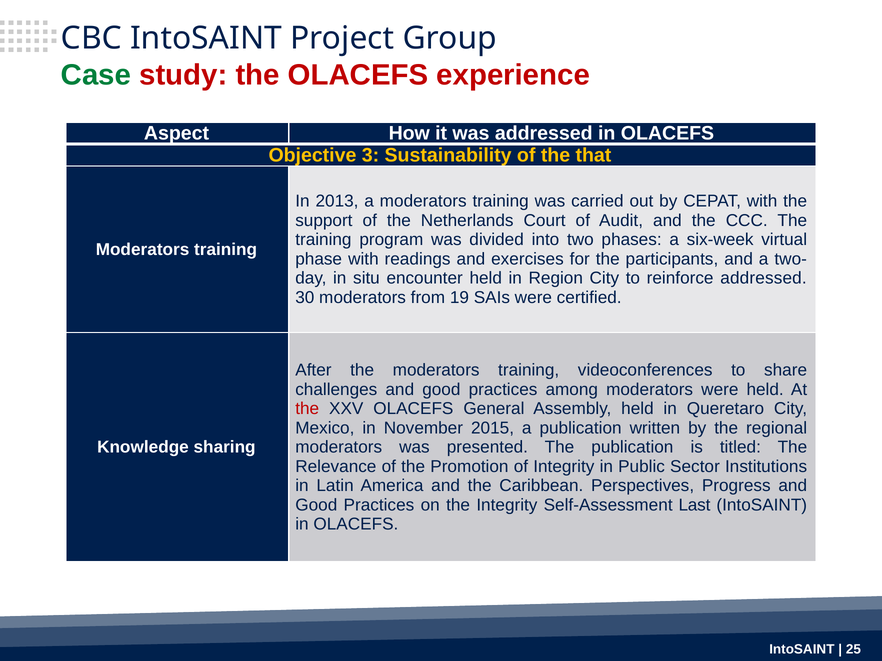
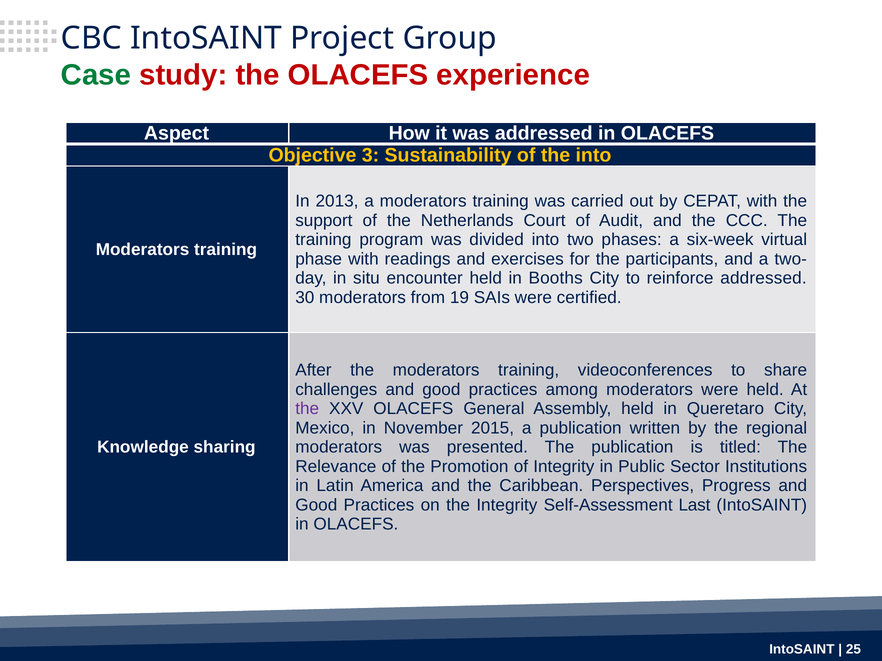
the that: that -> into (593, 155)
Region: Region -> Booths (556, 279)
the colour: red -> purple (307, 409)
